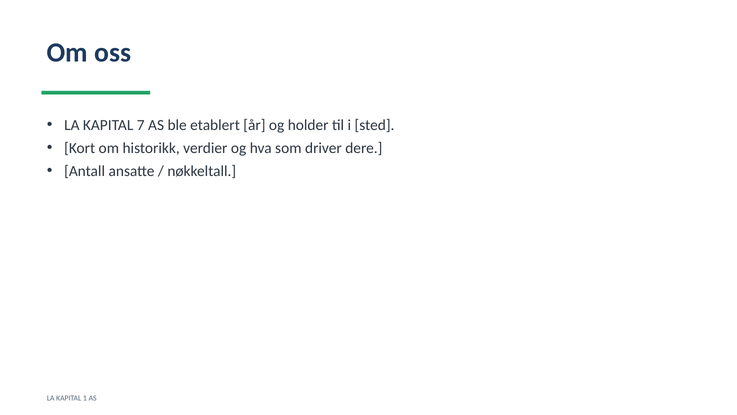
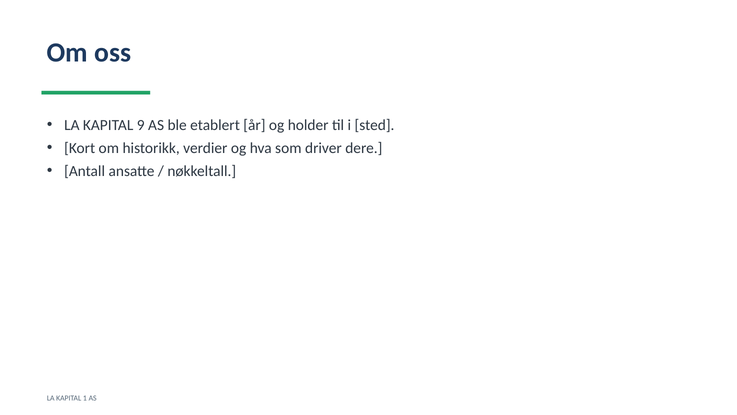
7: 7 -> 9 (141, 125)
